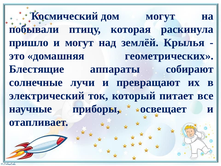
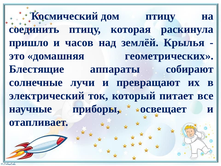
дом могут: могут -> птицу (161, 16)
побывали: побывали -> соединить (34, 29)
и могут: могут -> часов (79, 43)
